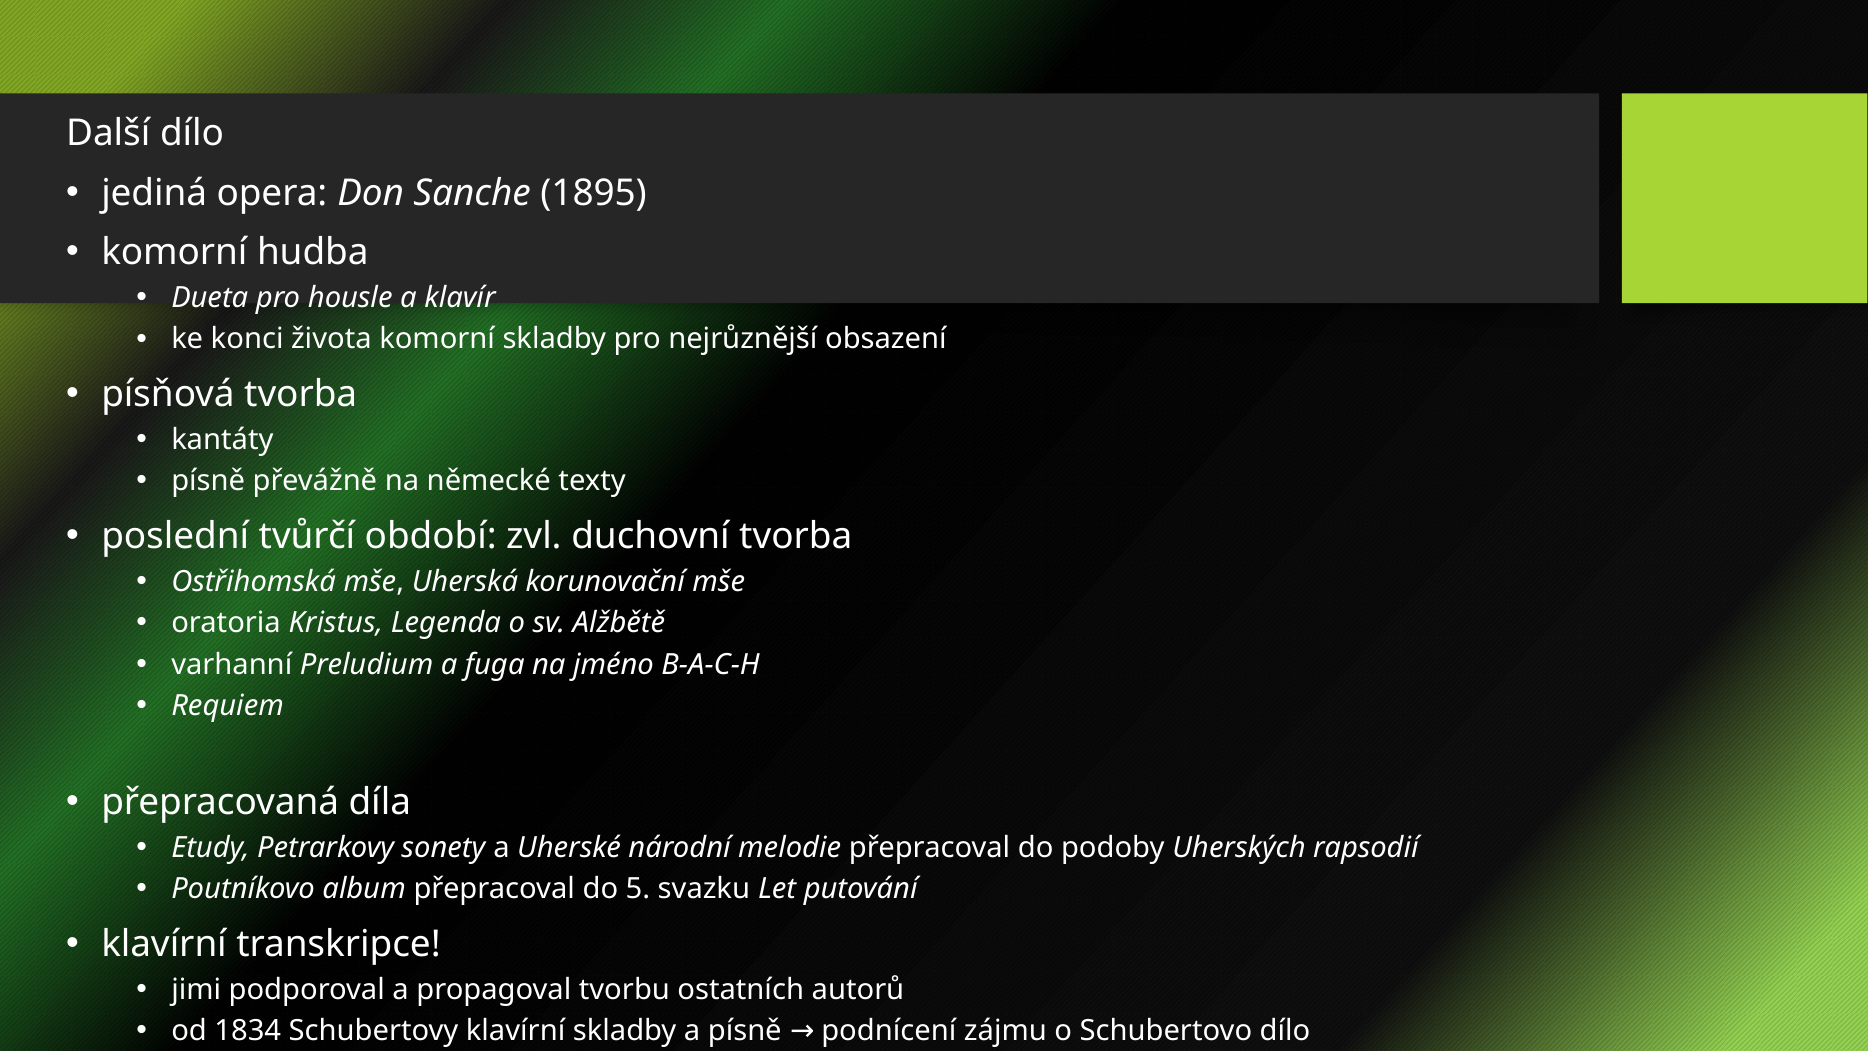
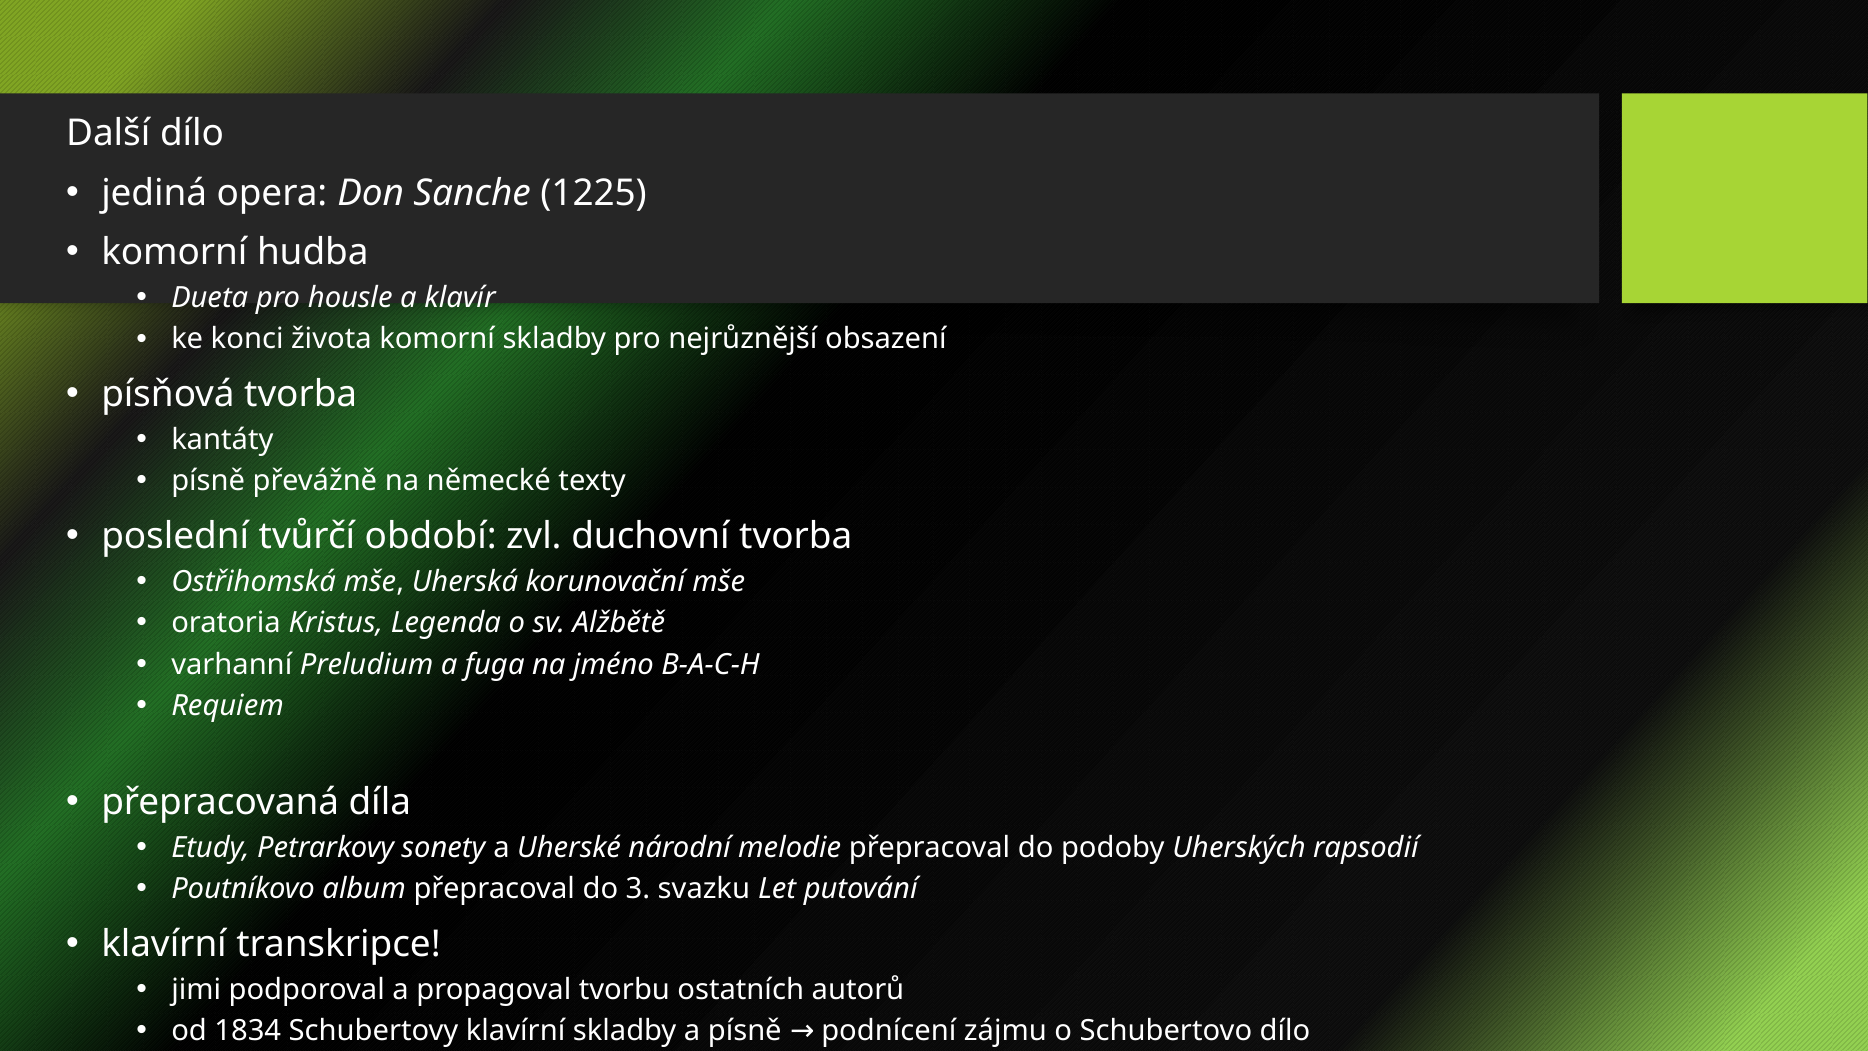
1895: 1895 -> 1225 (594, 193)
5: 5 -> 3 (638, 889)
